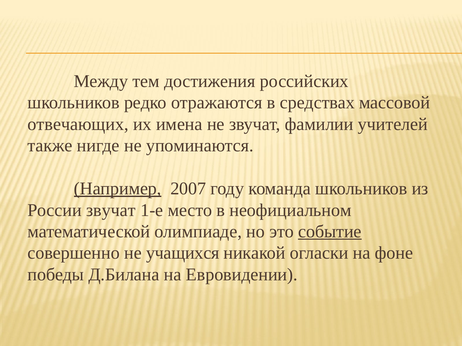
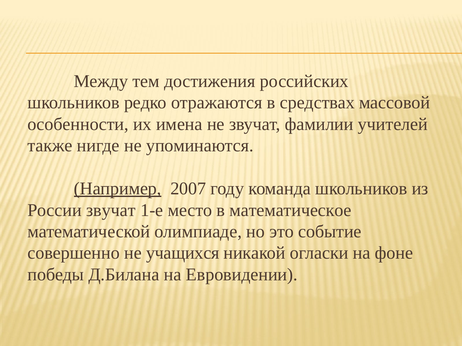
отвечающих: отвечающих -> особенности (78, 124)
неофициальном: неофициальном -> математическое (290, 210)
событие underline: present -> none (330, 232)
